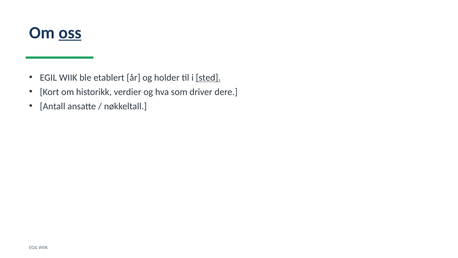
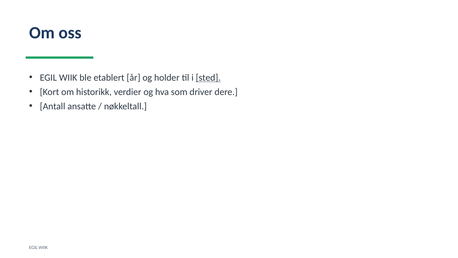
oss underline: present -> none (70, 33)
